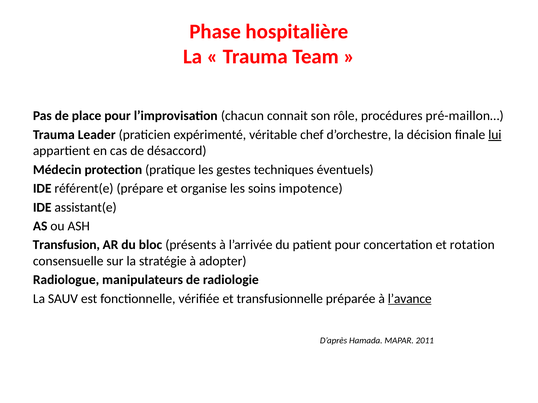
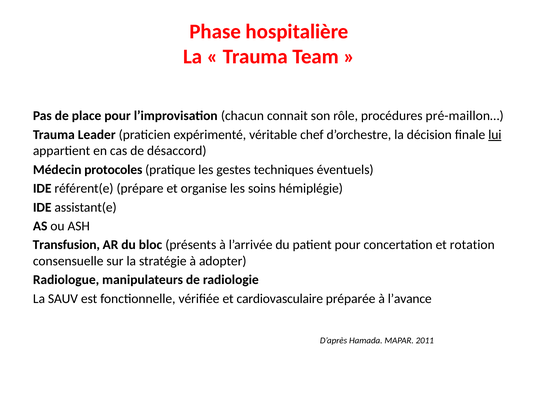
protection: protection -> protocoles (113, 170)
impotence: impotence -> hémiplégie (311, 189)
transfusionnelle: transfusionnelle -> cardiovasculaire (280, 299)
l’avance underline: present -> none (410, 299)
